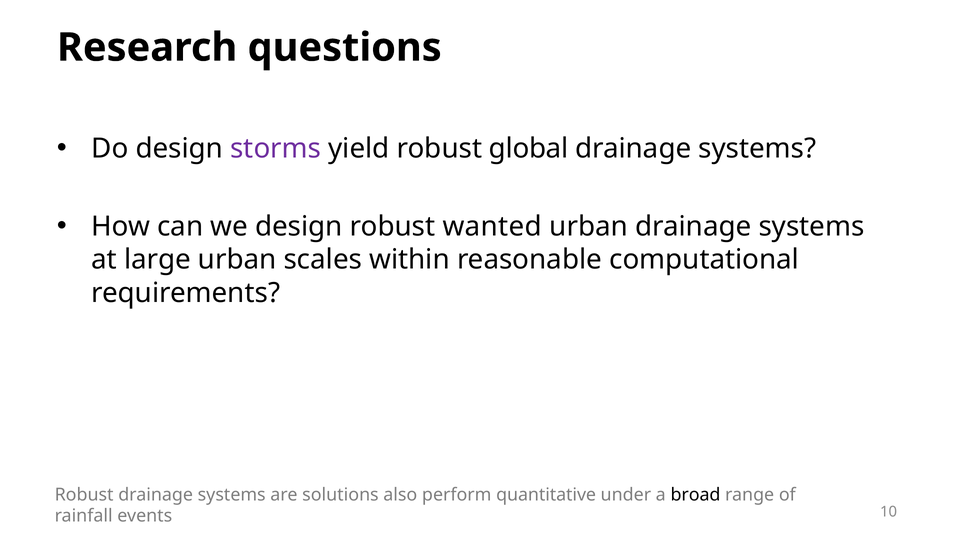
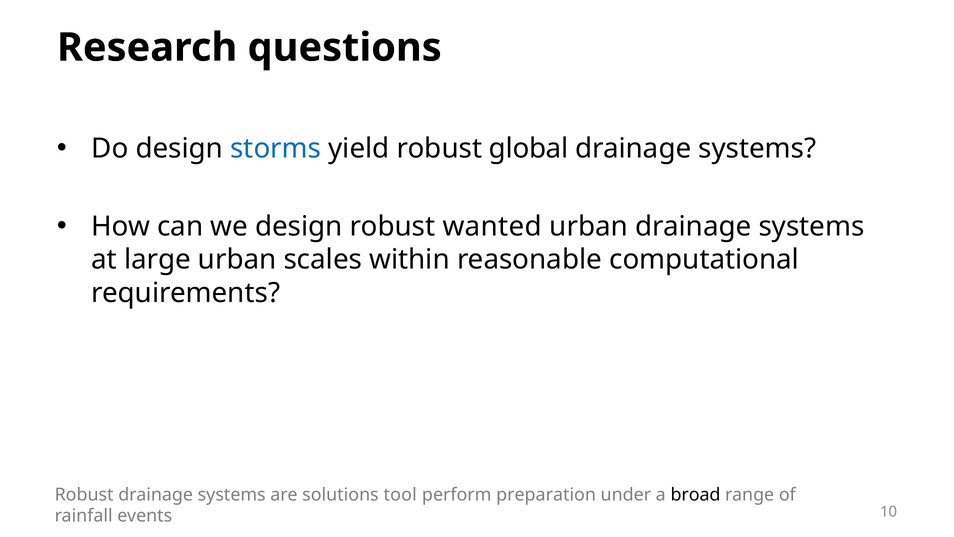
storms colour: purple -> blue (276, 148)
also: also -> tool (400, 494)
quantitative: quantitative -> preparation (546, 494)
